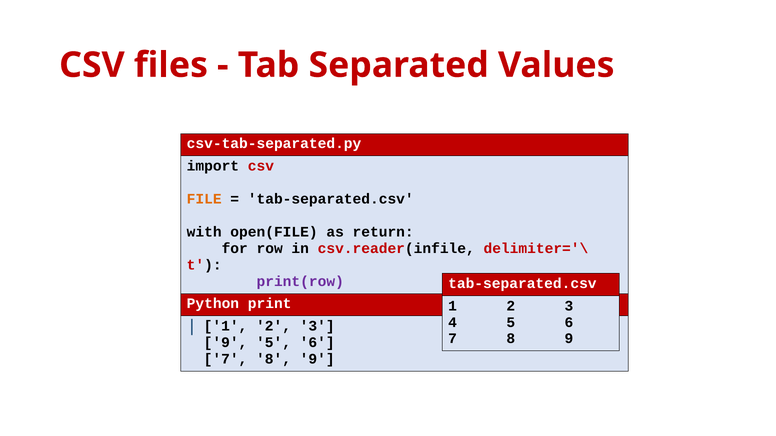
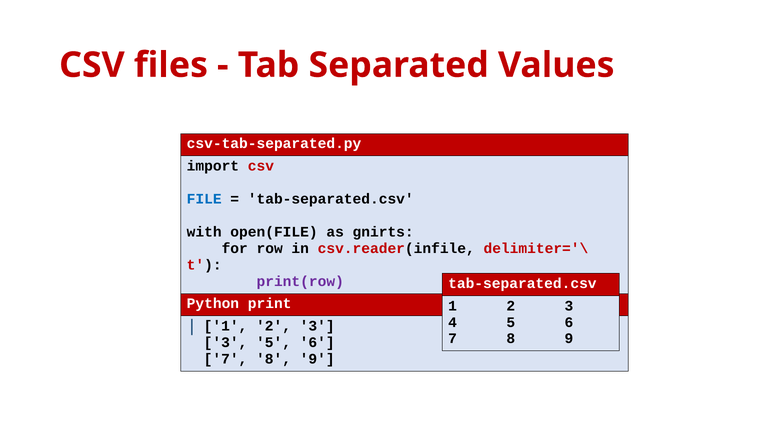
FILE colour: orange -> blue (204, 199)
return: return -> gnirts (383, 232)
9: 9 -> 3 (226, 343)
